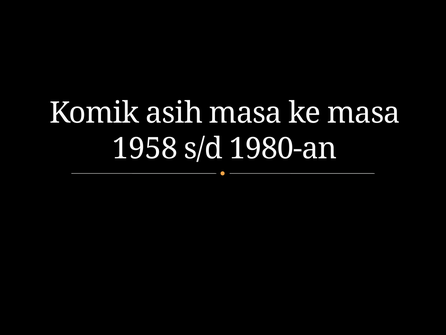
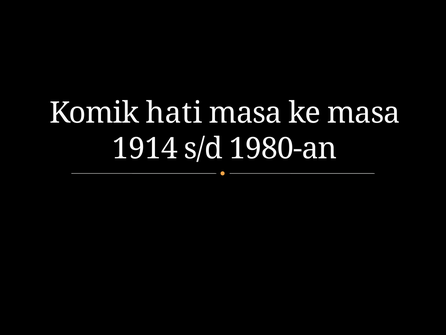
asih: asih -> hati (174, 113)
1958: 1958 -> 1914 (145, 149)
